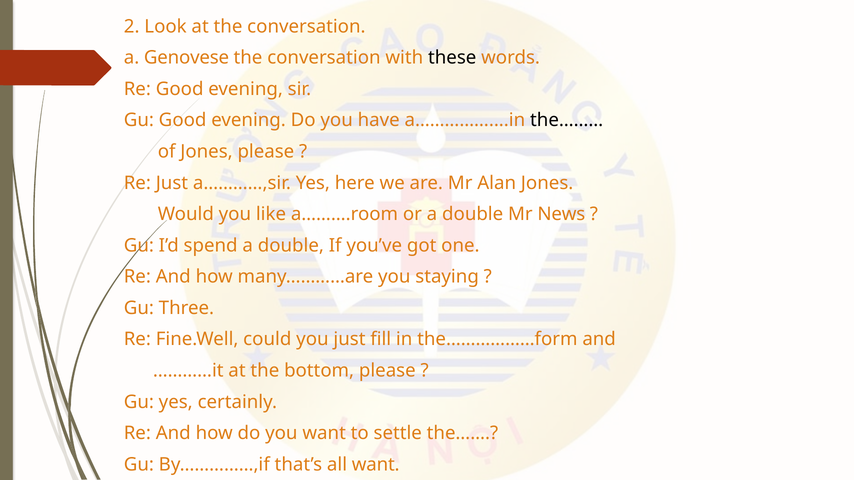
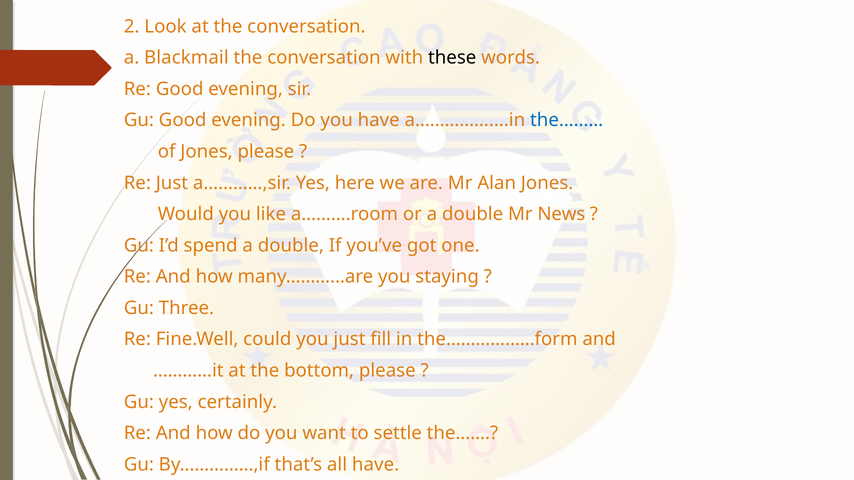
Genovese: Genovese -> Blackmail (186, 58)
the……… colour: black -> blue (567, 120)
all want: want -> have (376, 465)
